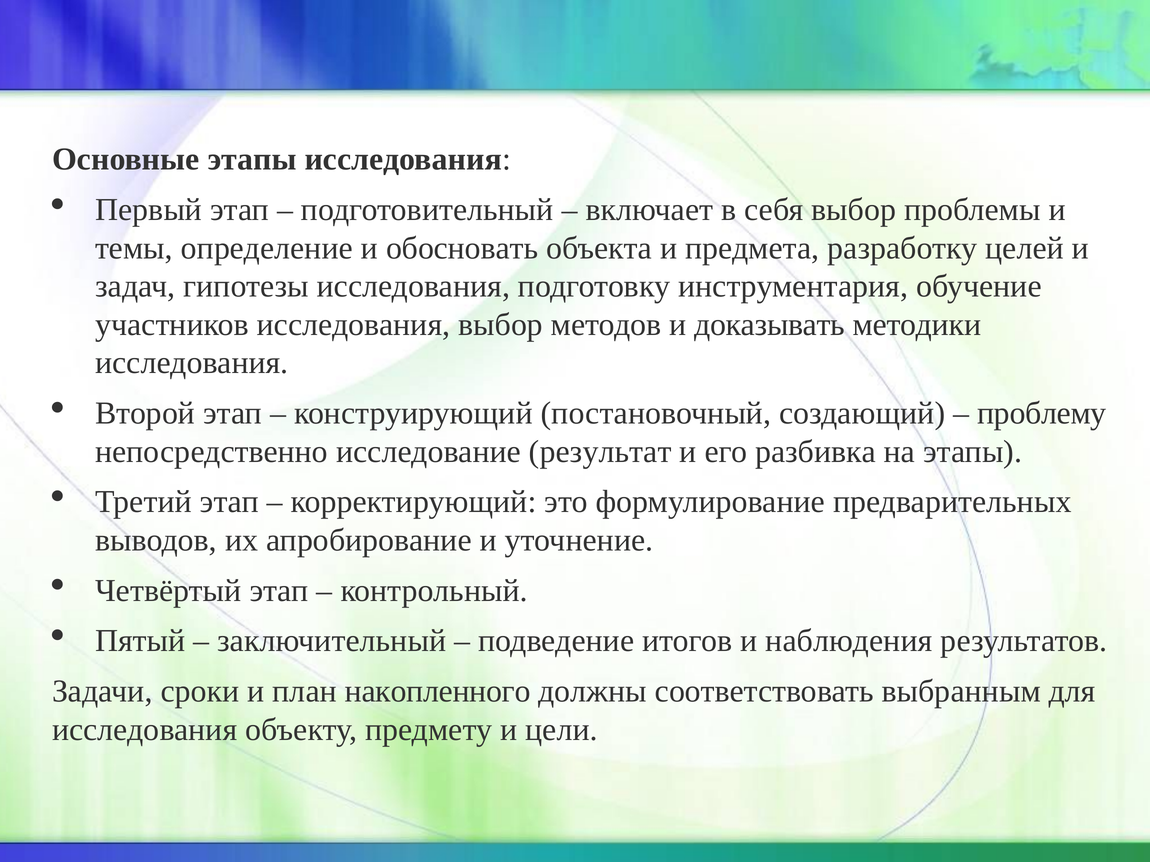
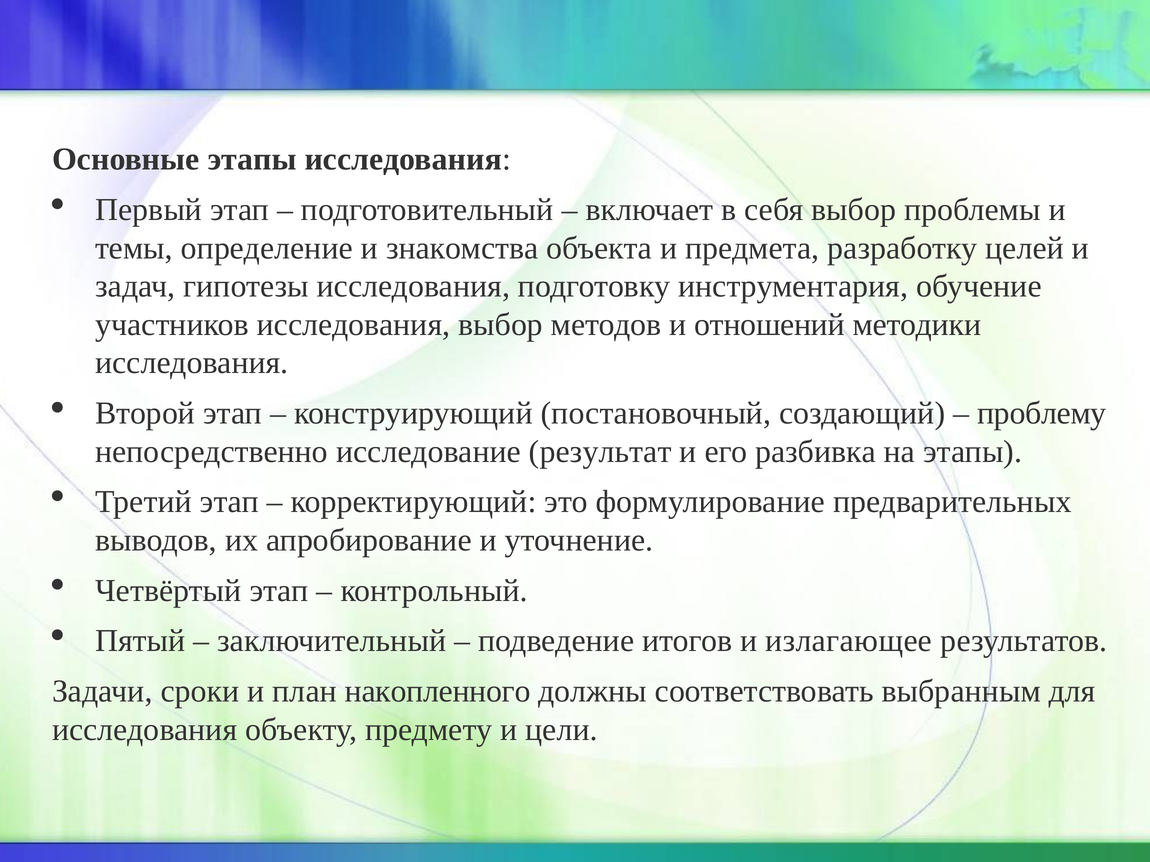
обосновать: обосновать -> знакомства (462, 248)
доказывать: доказывать -> отношений (770, 325)
наблюдения: наблюдения -> излагающее (849, 641)
